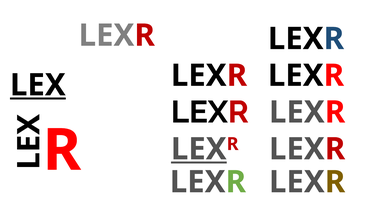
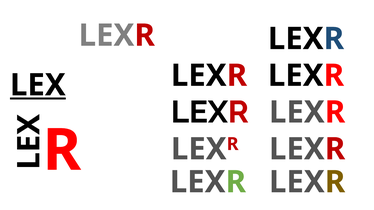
LEX underline: present -> none (199, 149)
